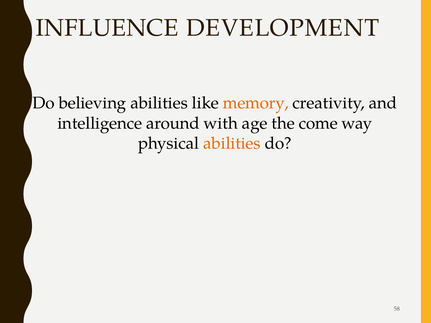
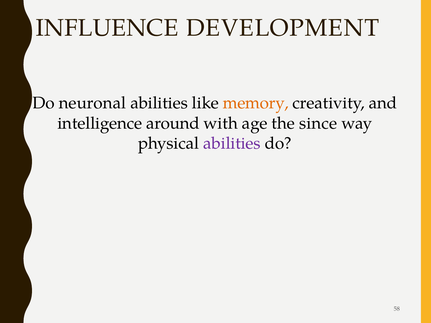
believing: believing -> neuronal (92, 103)
come: come -> since (318, 123)
abilities colour: orange -> purple (232, 143)
